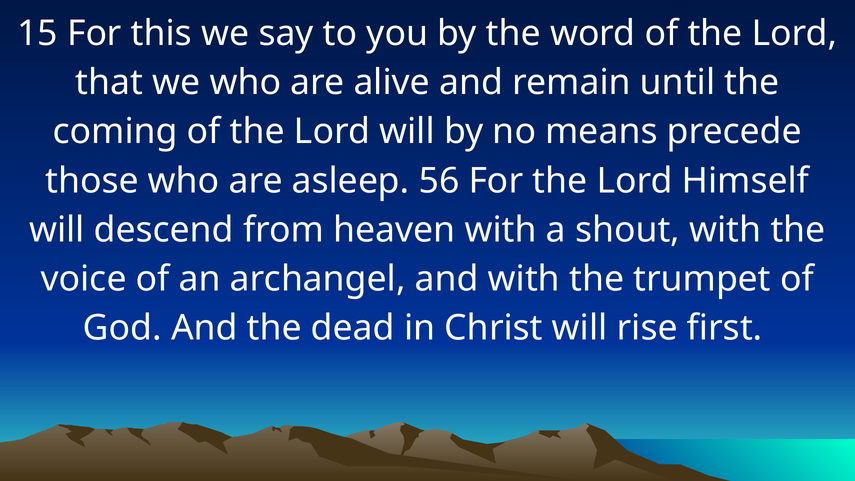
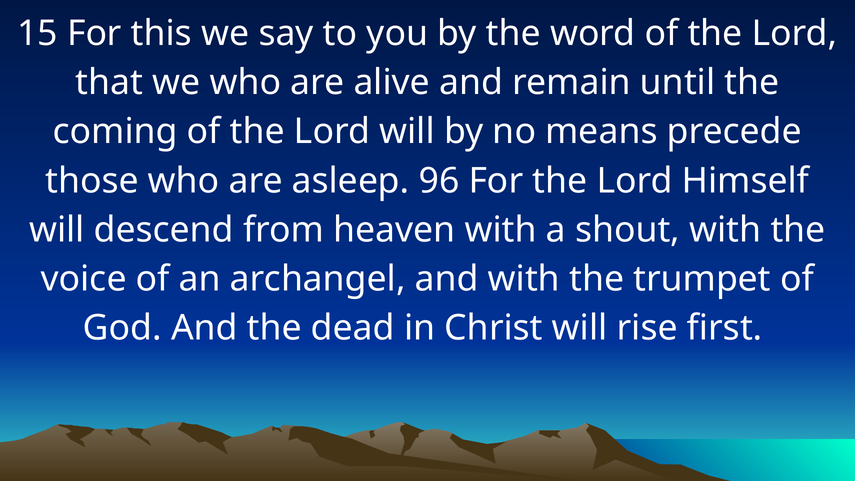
56: 56 -> 96 (439, 181)
